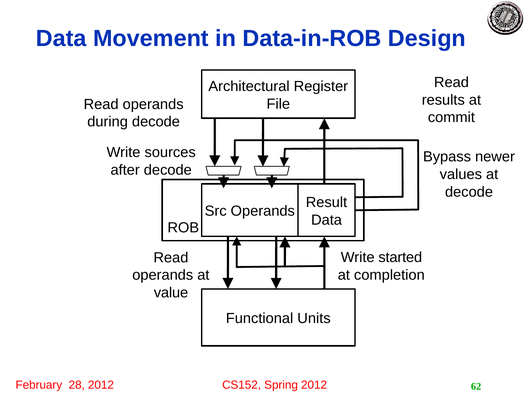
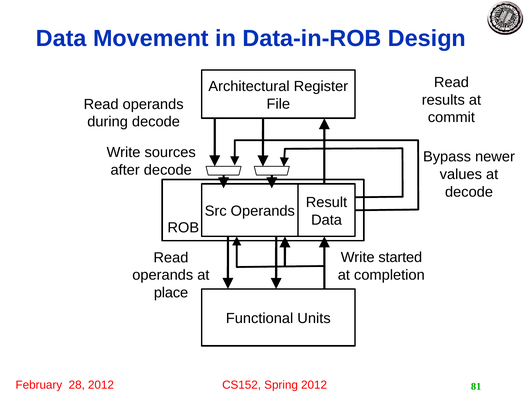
value: value -> place (171, 293)
62: 62 -> 81 (476, 387)
